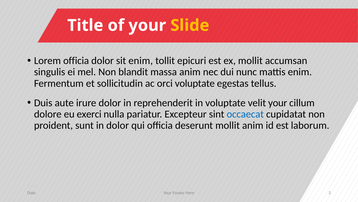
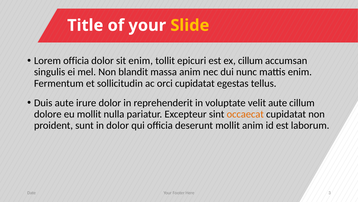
ex mollit: mollit -> cillum (250, 61)
orci voluptate: voluptate -> cupidatat (195, 83)
velit your: your -> aute (278, 103)
eu exerci: exerci -> mollit (89, 114)
occaecat colour: blue -> orange (245, 114)
